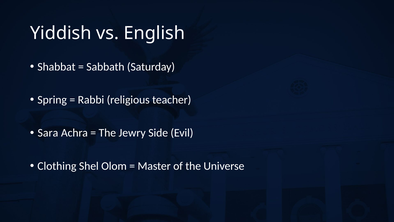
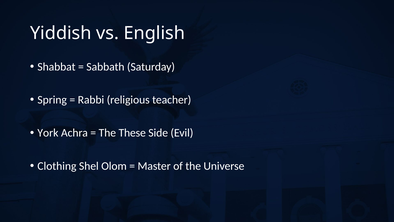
Sara: Sara -> York (48, 133)
Jewry: Jewry -> These (132, 133)
